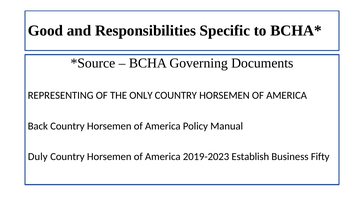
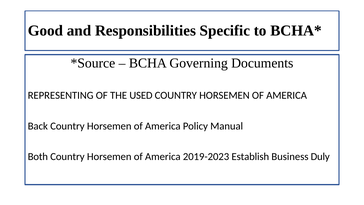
ONLY: ONLY -> USED (141, 95)
Duly: Duly -> Both (38, 156)
Fifty: Fifty -> Duly (320, 156)
